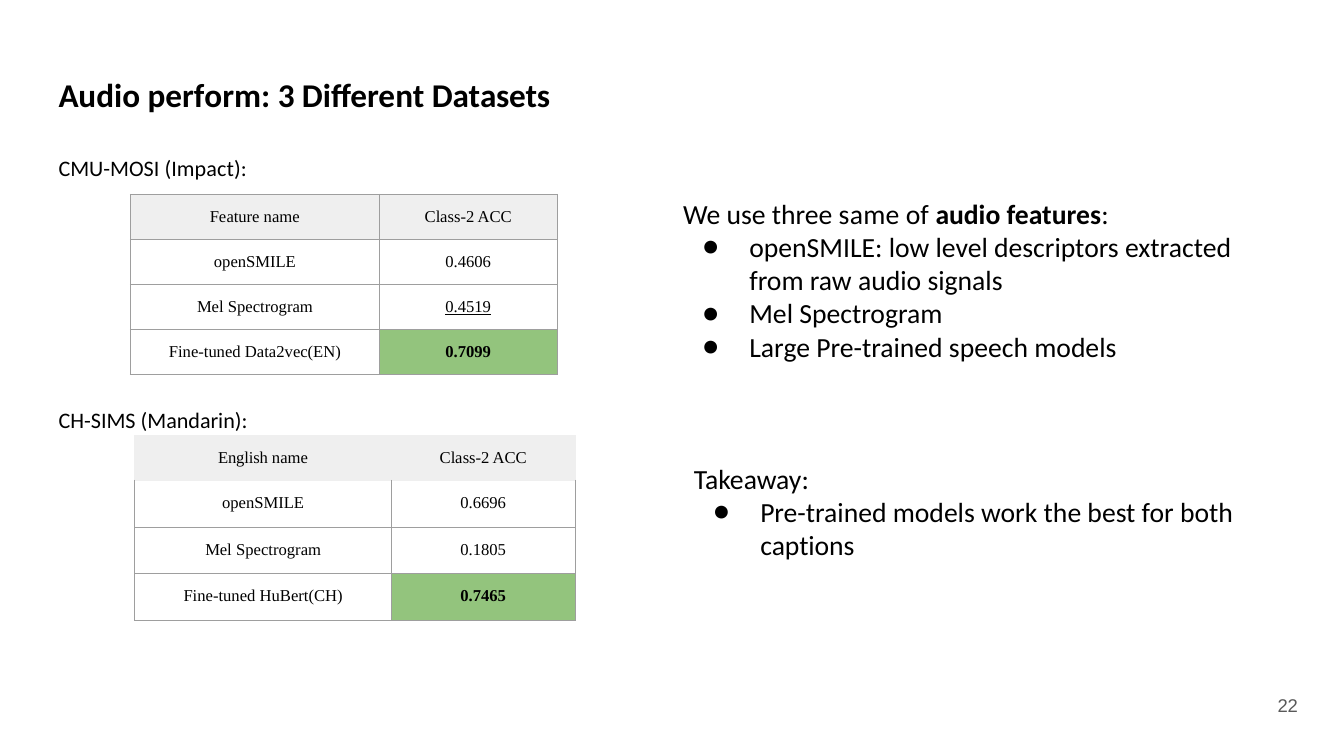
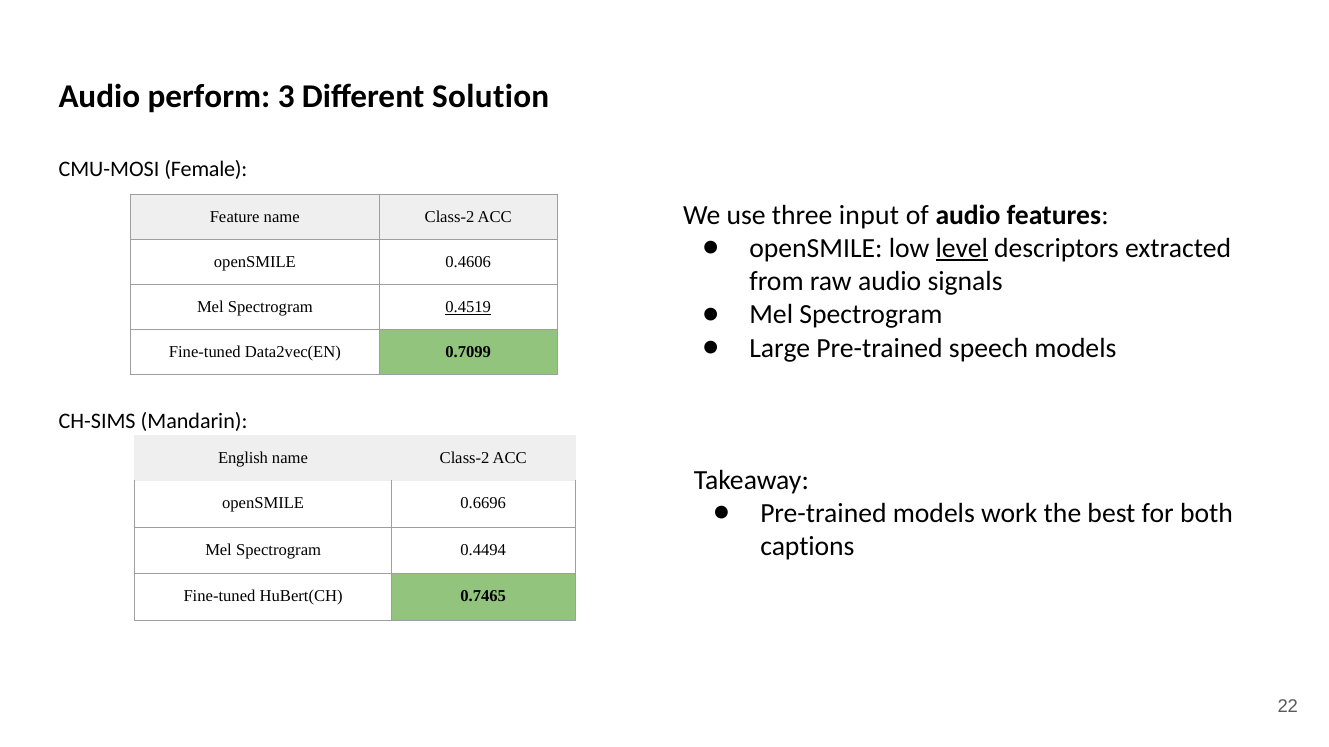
Datasets: Datasets -> Solution (491, 96)
Impact: Impact -> Female (206, 170)
same: same -> input (869, 215)
level underline: none -> present (962, 249)
0.1805: 0.1805 -> 0.4494 (483, 550)
